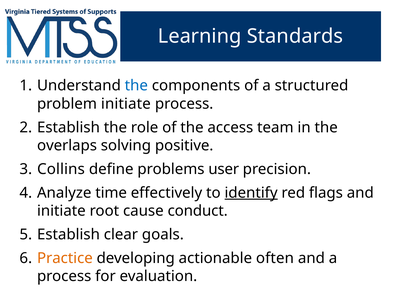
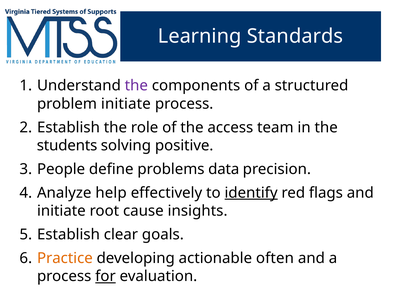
the colour: blue -> purple (136, 86)
overlaps: overlaps -> students (67, 145)
Collins: Collins -> People (61, 169)
user: user -> data (224, 169)
time: time -> help (111, 193)
conduct: conduct -> insights (198, 211)
for underline: none -> present (105, 276)
